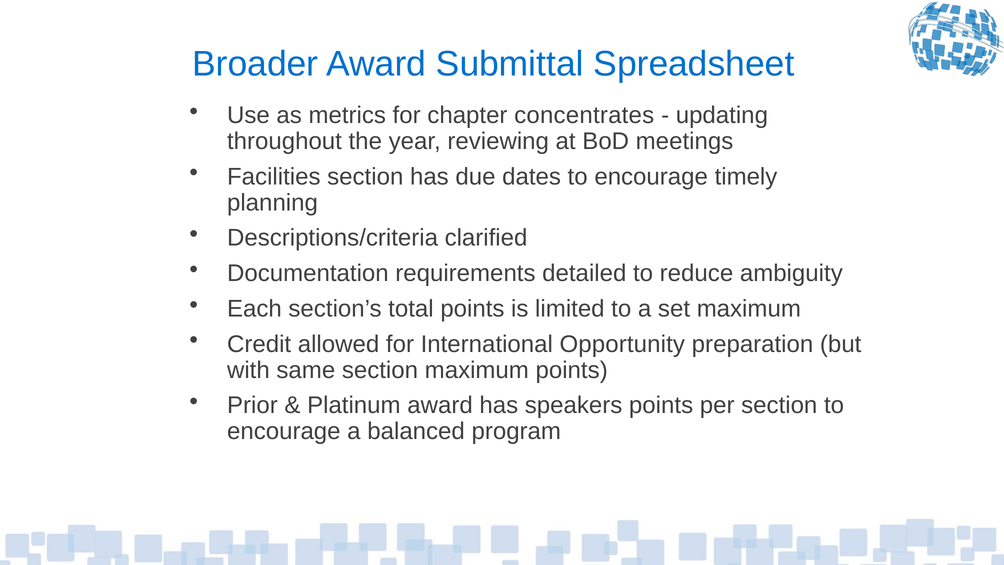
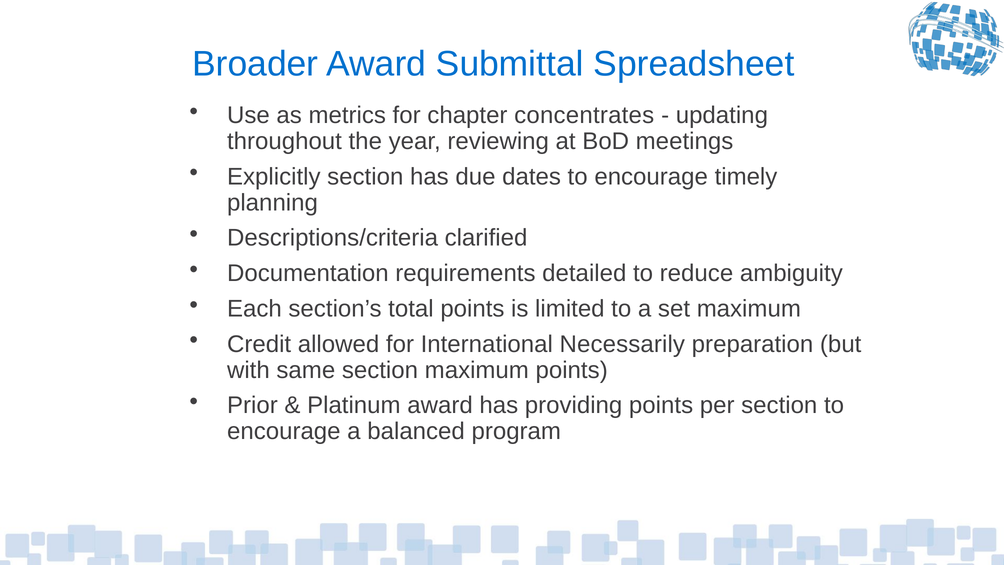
Facilities: Facilities -> Explicitly (274, 176)
Opportunity: Opportunity -> Necessarily (622, 344)
speakers: speakers -> providing (574, 405)
